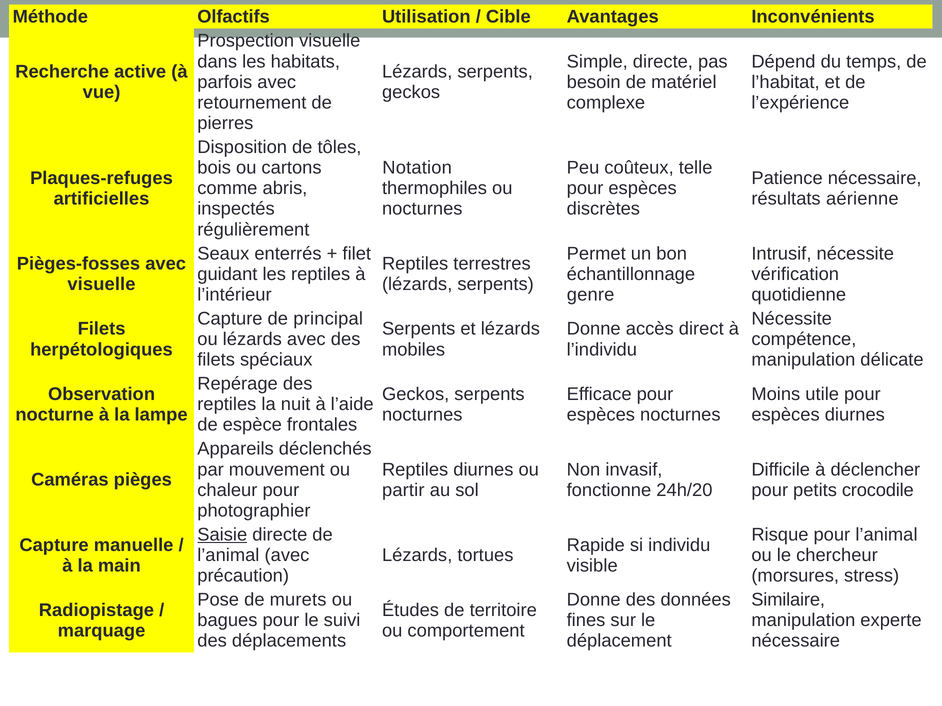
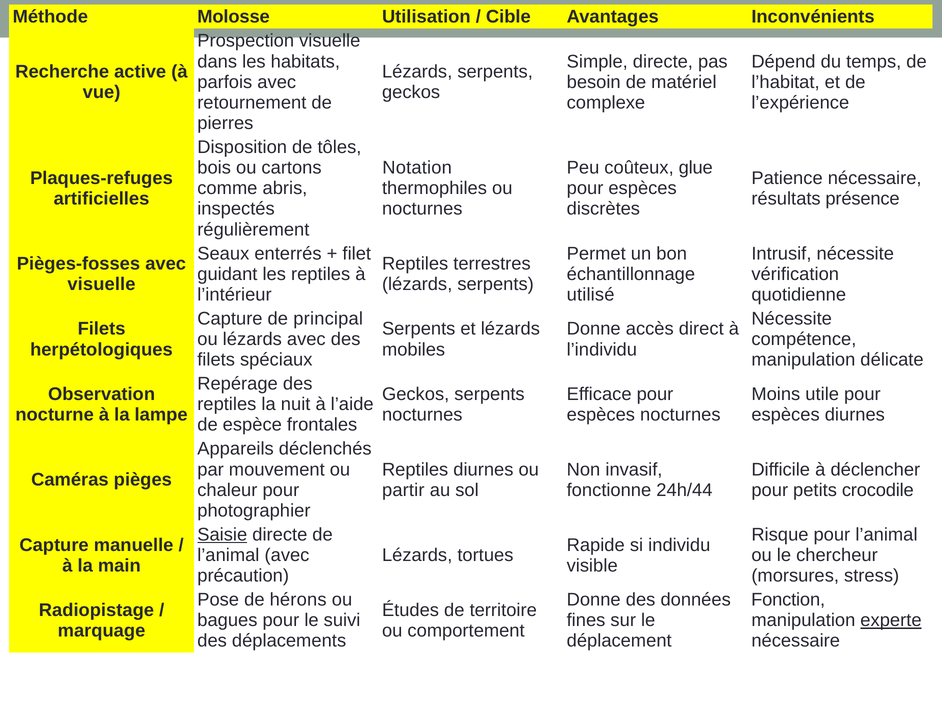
Olfactifs: Olfactifs -> Molosse (234, 17)
telle: telle -> glue (696, 168)
aérienne: aérienne -> présence (863, 199)
genre: genre -> utilisé (591, 295)
24h/20: 24h/20 -> 24h/44 (684, 490)
murets: murets -> hérons (298, 600)
Similaire: Similaire -> Fonction (788, 600)
experte underline: none -> present (891, 621)
